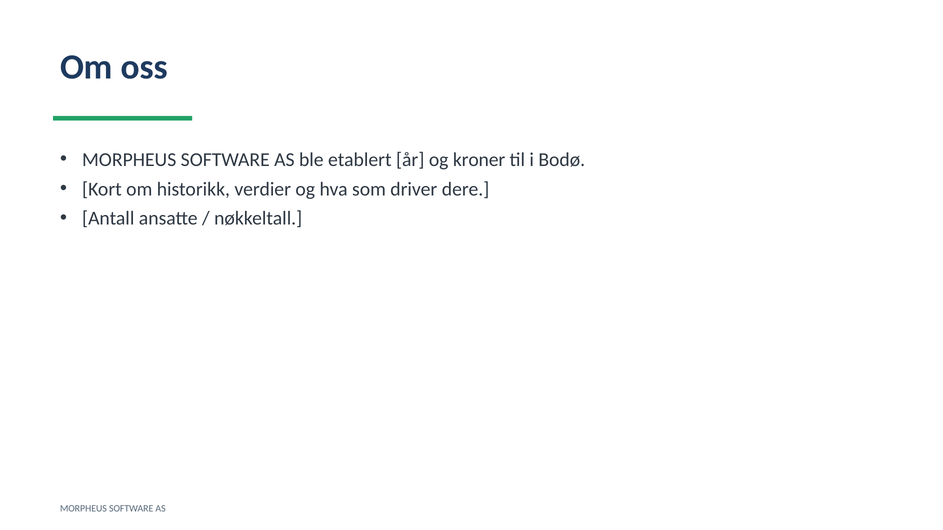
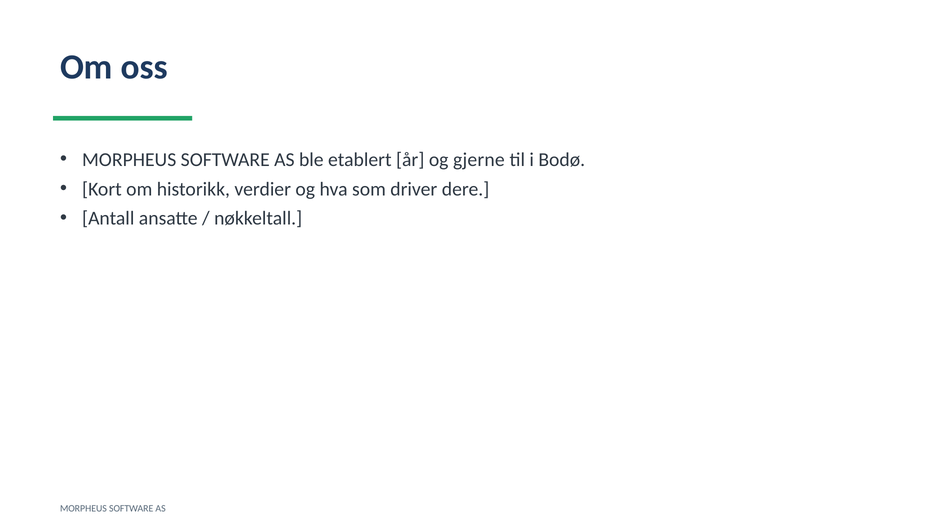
kroner: kroner -> gjerne (479, 160)
